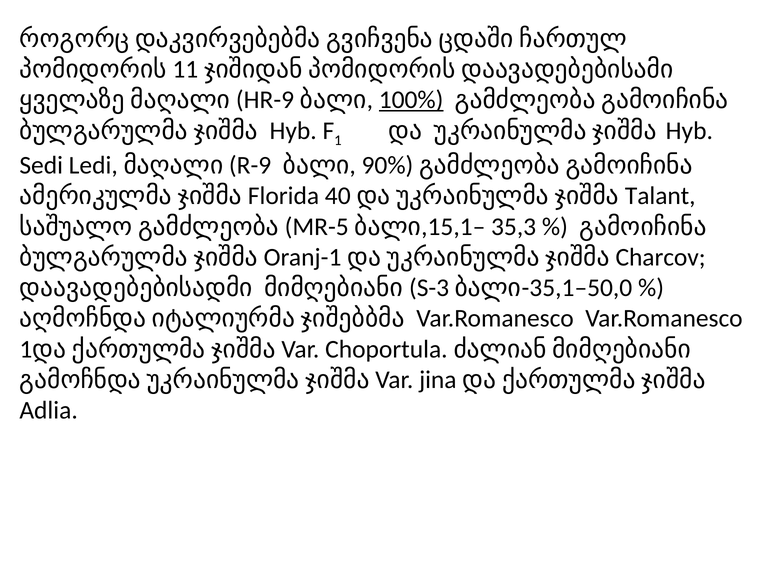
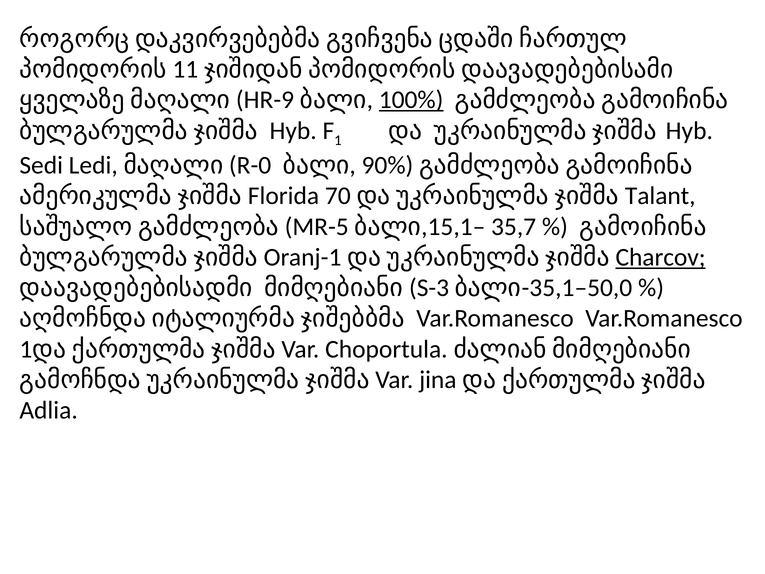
R-9: R-9 -> R-0 (250, 165)
40: 40 -> 70 (338, 196)
35,3: 35,3 -> 35,7 (514, 227)
Charcov underline: none -> present (661, 257)
